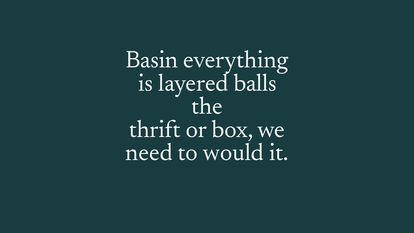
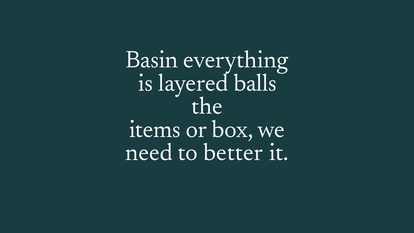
thrift: thrift -> items (155, 129)
would: would -> better (233, 152)
